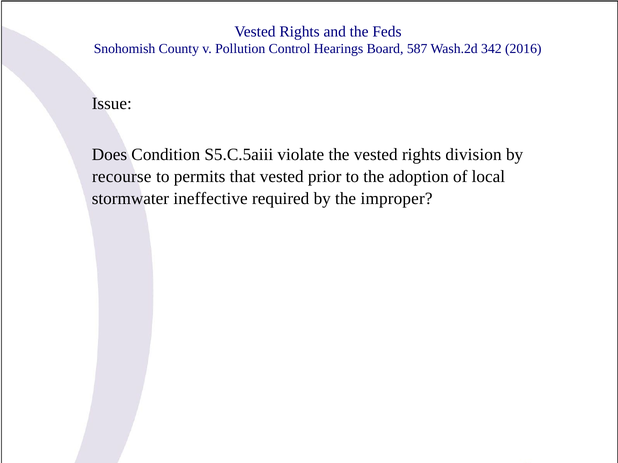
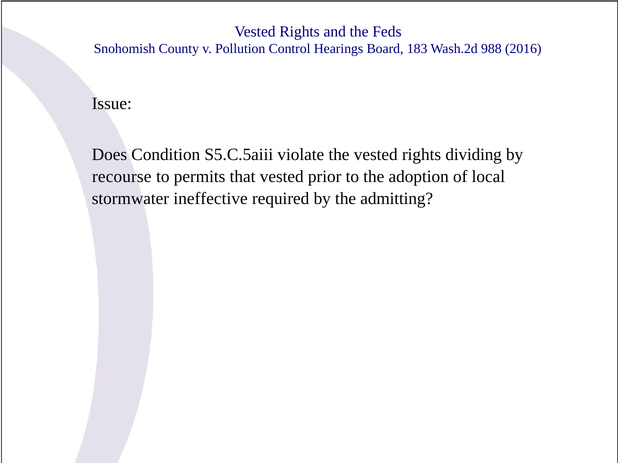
587: 587 -> 183 (417, 49)
342: 342 -> 988 (491, 49)
division: division -> dividing (474, 155)
improper: improper -> admitting (397, 199)
